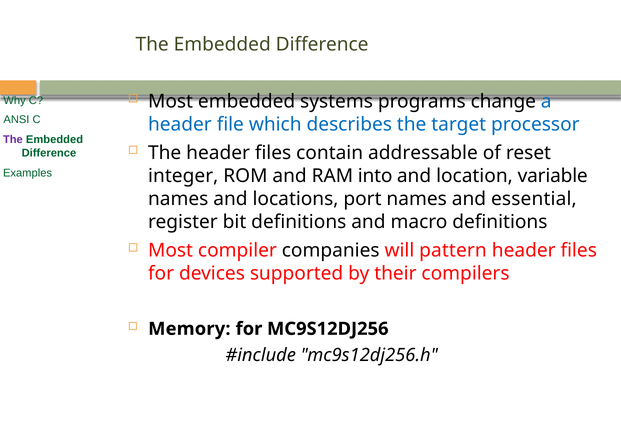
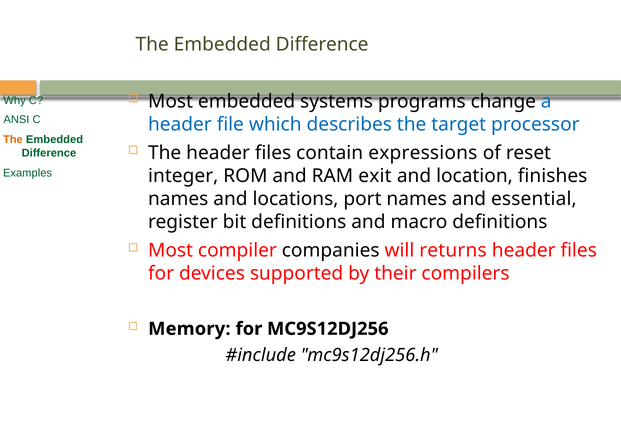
The colour: purple -> orange (13, 140)
addressable: addressable -> expressions (423, 153)
into: into -> exit (375, 176)
variable: variable -> finishes (553, 176)
pattern: pattern -> returns (453, 250)
